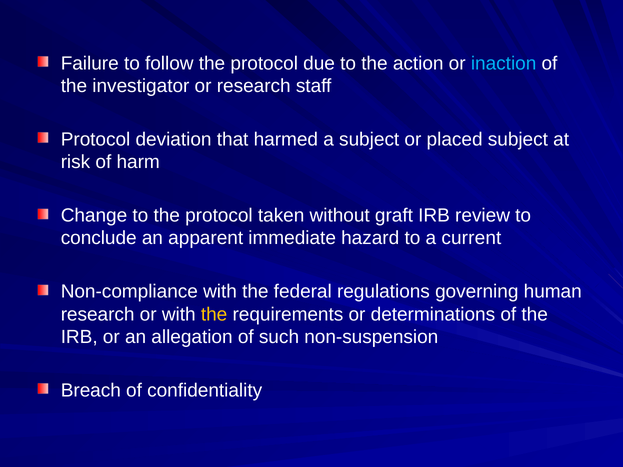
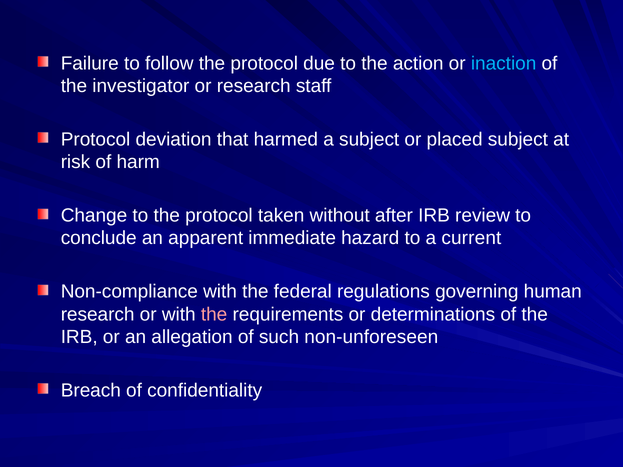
graft: graft -> after (394, 215)
the colour: yellow -> pink (214, 314)
non-suspension: non-suspension -> non-unforeseen (371, 337)
